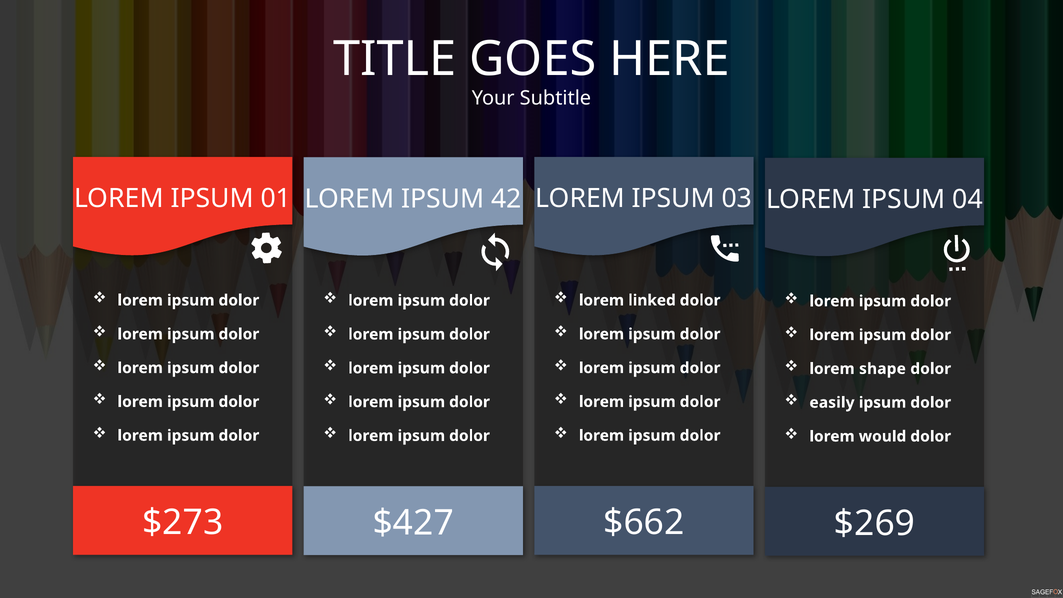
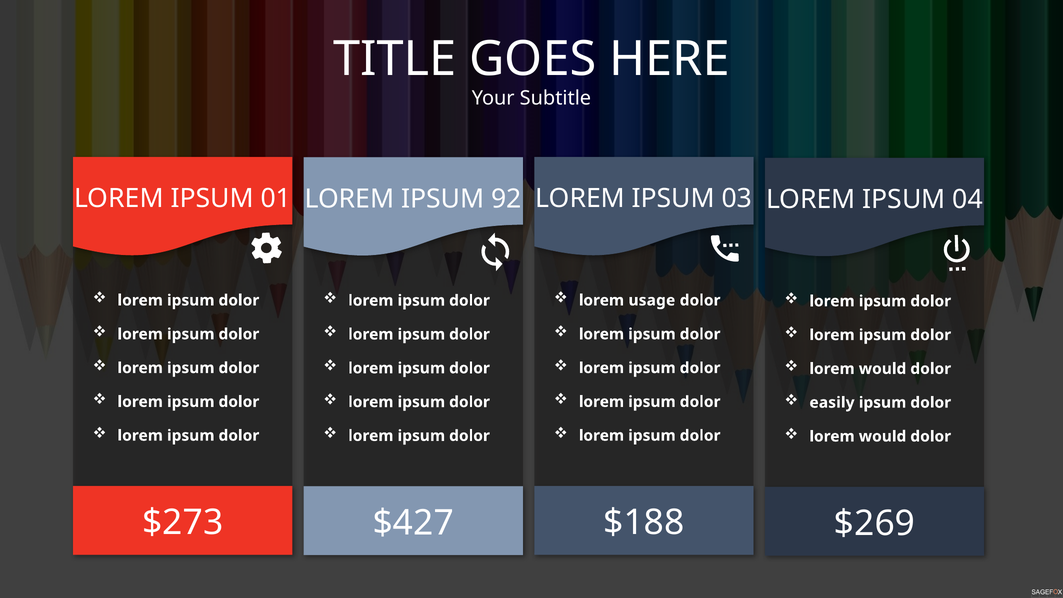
42: 42 -> 92 (506, 199)
linked: linked -> usage (652, 300)
shape: shape -> would (883, 369)
$662: $662 -> $188 (644, 523)
